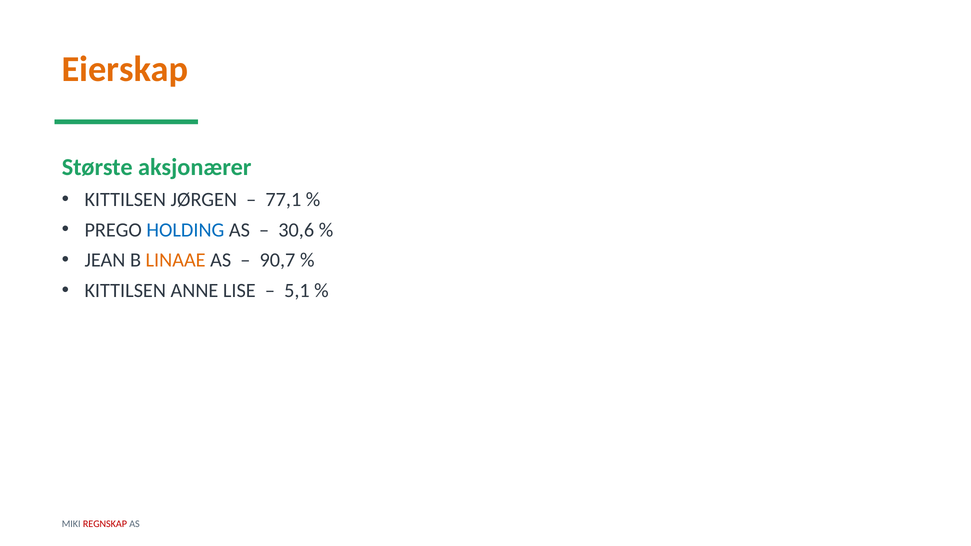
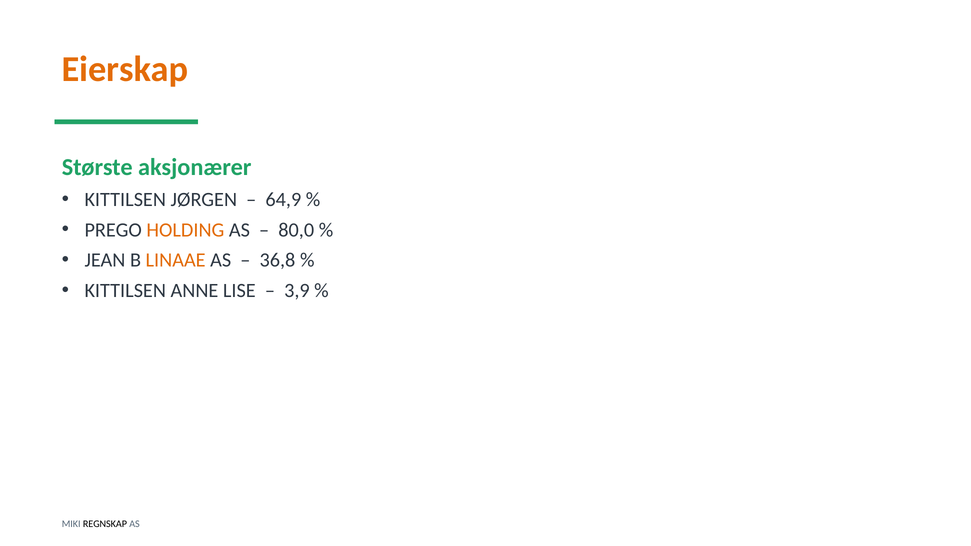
77,1: 77,1 -> 64,9 (283, 200)
HOLDING colour: blue -> orange (185, 230)
30,6: 30,6 -> 80,0 (296, 230)
90,7: 90,7 -> 36,8 (277, 260)
5,1: 5,1 -> 3,9 (297, 291)
REGNSKAP colour: red -> black (105, 524)
